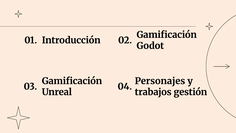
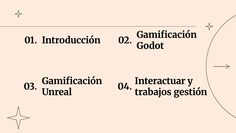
Personajes: Personajes -> Interactuar (160, 81)
